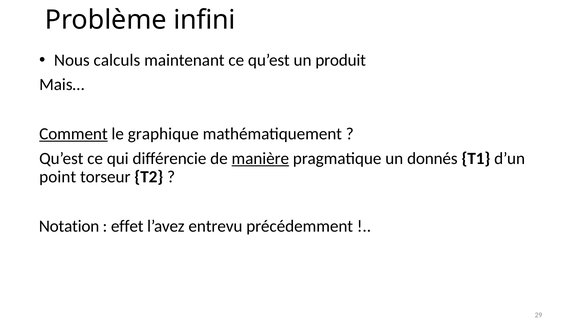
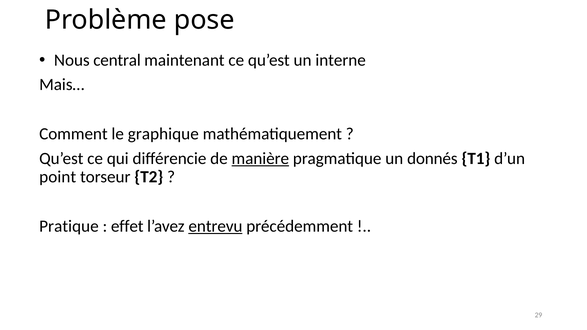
infini: infini -> pose (204, 20)
calculs: calculs -> central (117, 60)
produit: produit -> interne (341, 60)
Comment underline: present -> none (73, 134)
Notation: Notation -> Pratique (69, 226)
entrevu underline: none -> present (215, 226)
